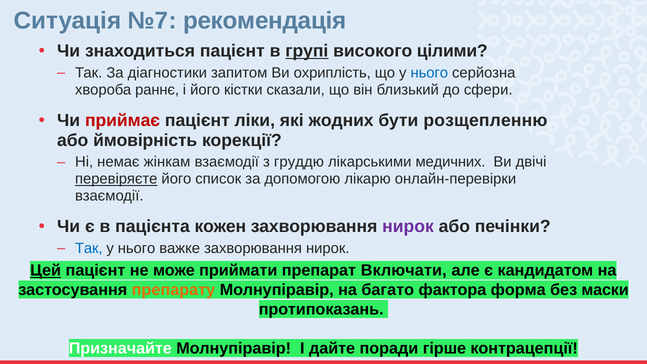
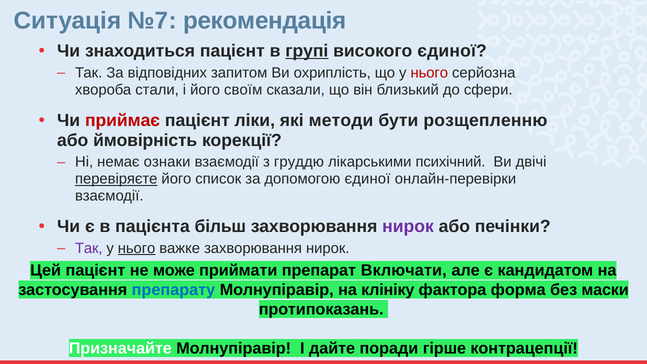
високого цілими: цілими -> єдиної (452, 51)
діагностики: діагностики -> відповідних (167, 73)
нього colour: blue -> red (429, 73)
раннє: раннє -> стали (157, 90)
кістки: кістки -> своїм (243, 90)
жодних: жодних -> методи (341, 120)
жінкам: жінкам -> ознаки (167, 162)
медичних: медичних -> психічний (450, 162)
допомогою лікарю: лікарю -> єдиної (367, 179)
кожен: кожен -> більш (220, 226)
Так colour: blue -> purple (89, 248)
нього underline: none -> present (137, 248)
Цей underline: present -> none (46, 270)
препарату colour: orange -> blue (173, 290)
багато: багато -> клініку (388, 290)
